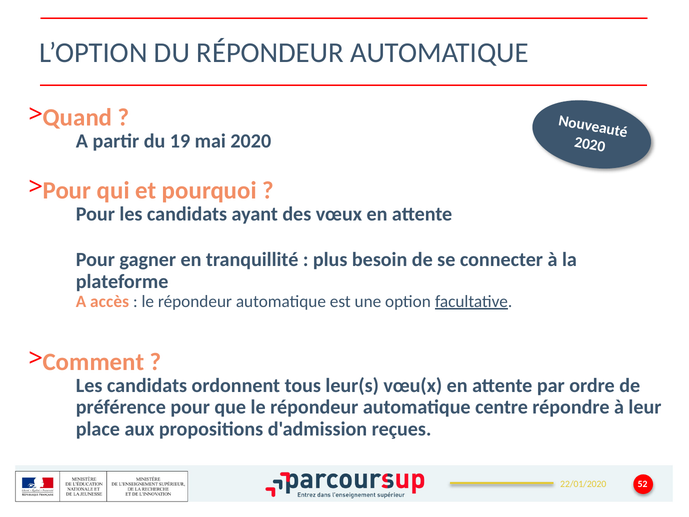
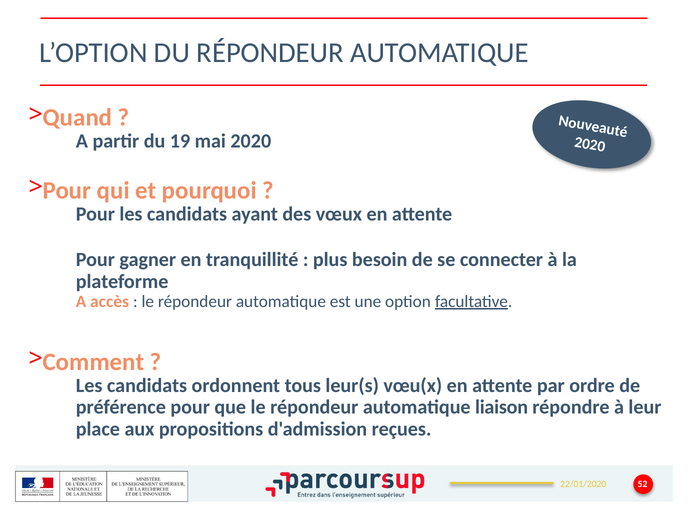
centre: centre -> liaison (502, 407)
